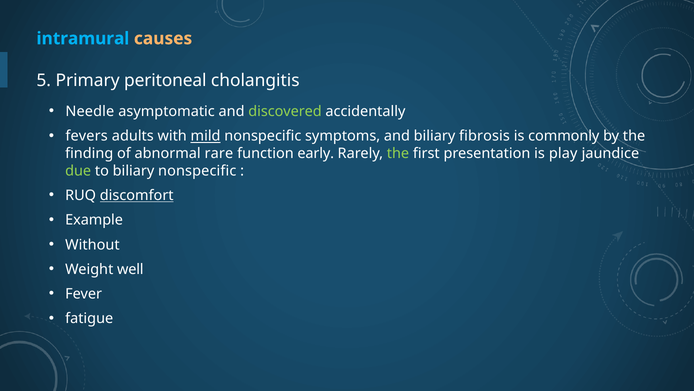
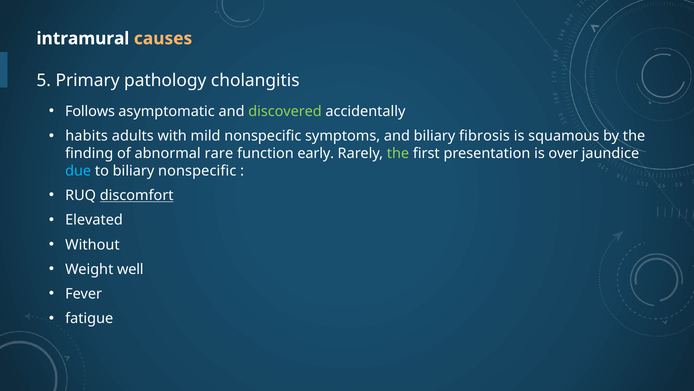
intramural colour: light blue -> white (83, 38)
peritoneal: peritoneal -> pathology (165, 81)
Needle: Needle -> Follows (90, 111)
fevers: fevers -> habits (87, 136)
mild underline: present -> none (206, 136)
commonly: commonly -> squamous (564, 136)
play: play -> over (563, 153)
due colour: light green -> light blue (78, 171)
Example: Example -> Elevated (94, 220)
